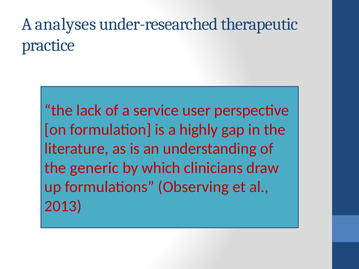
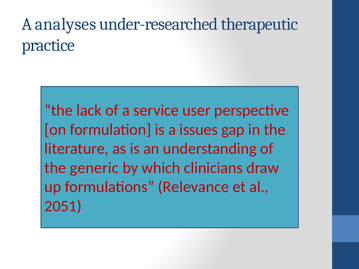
highly: highly -> issues (199, 130)
Observing: Observing -> Relevance (193, 187)
2013: 2013 -> 2051 (63, 206)
